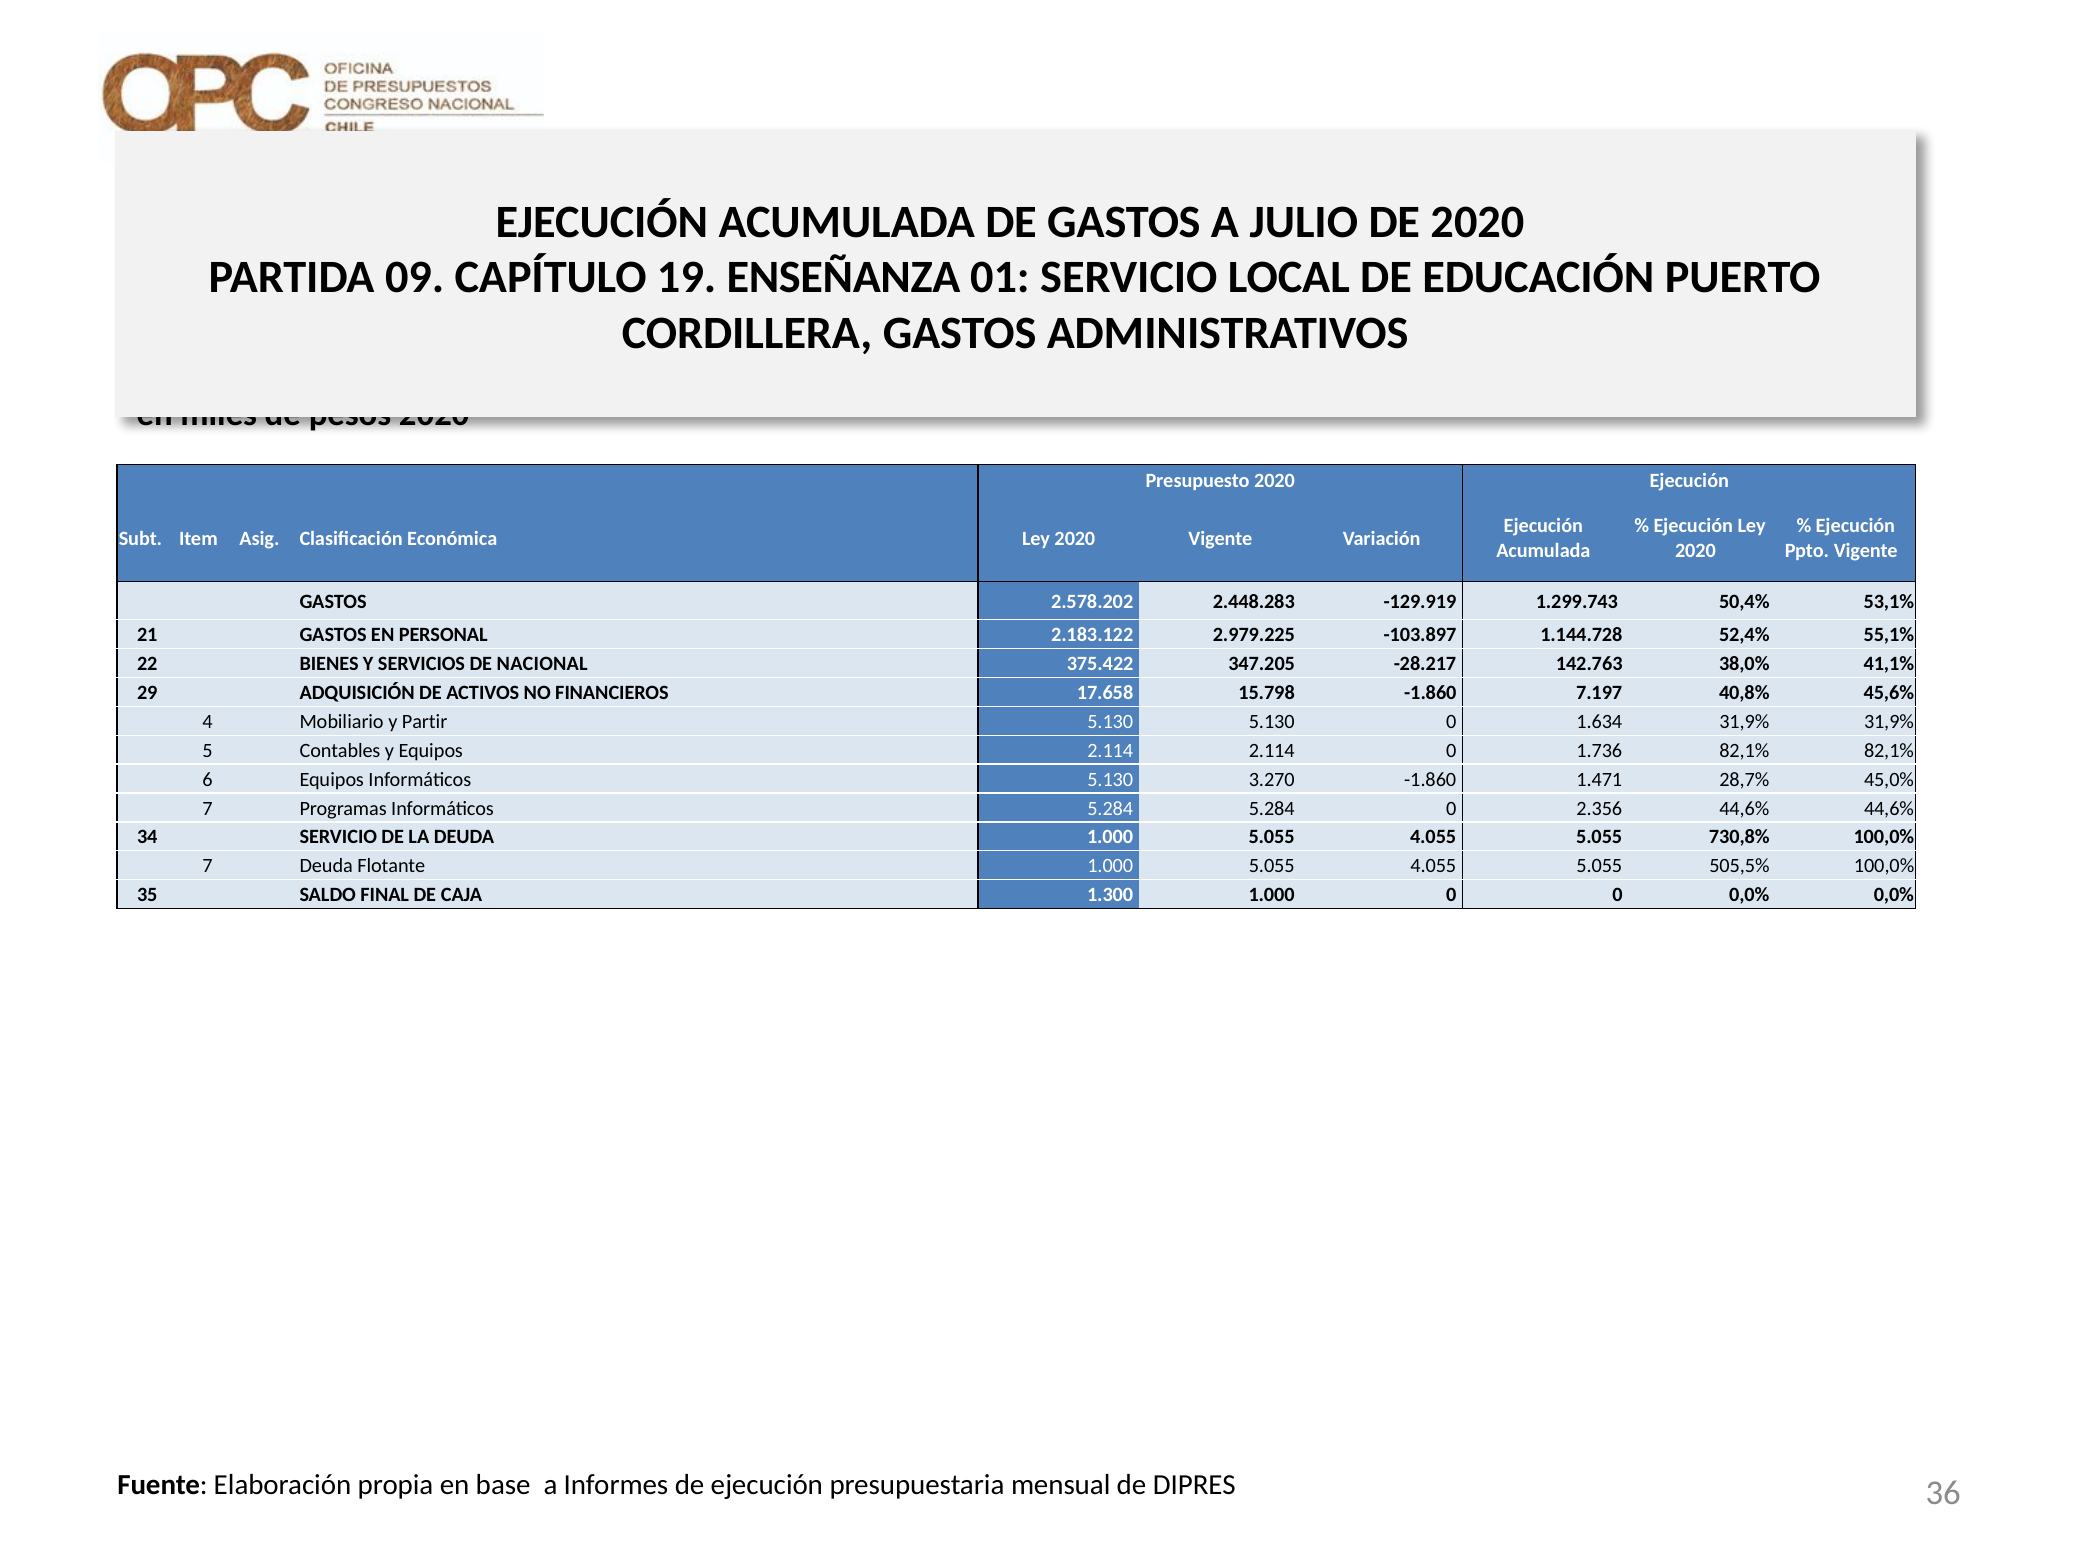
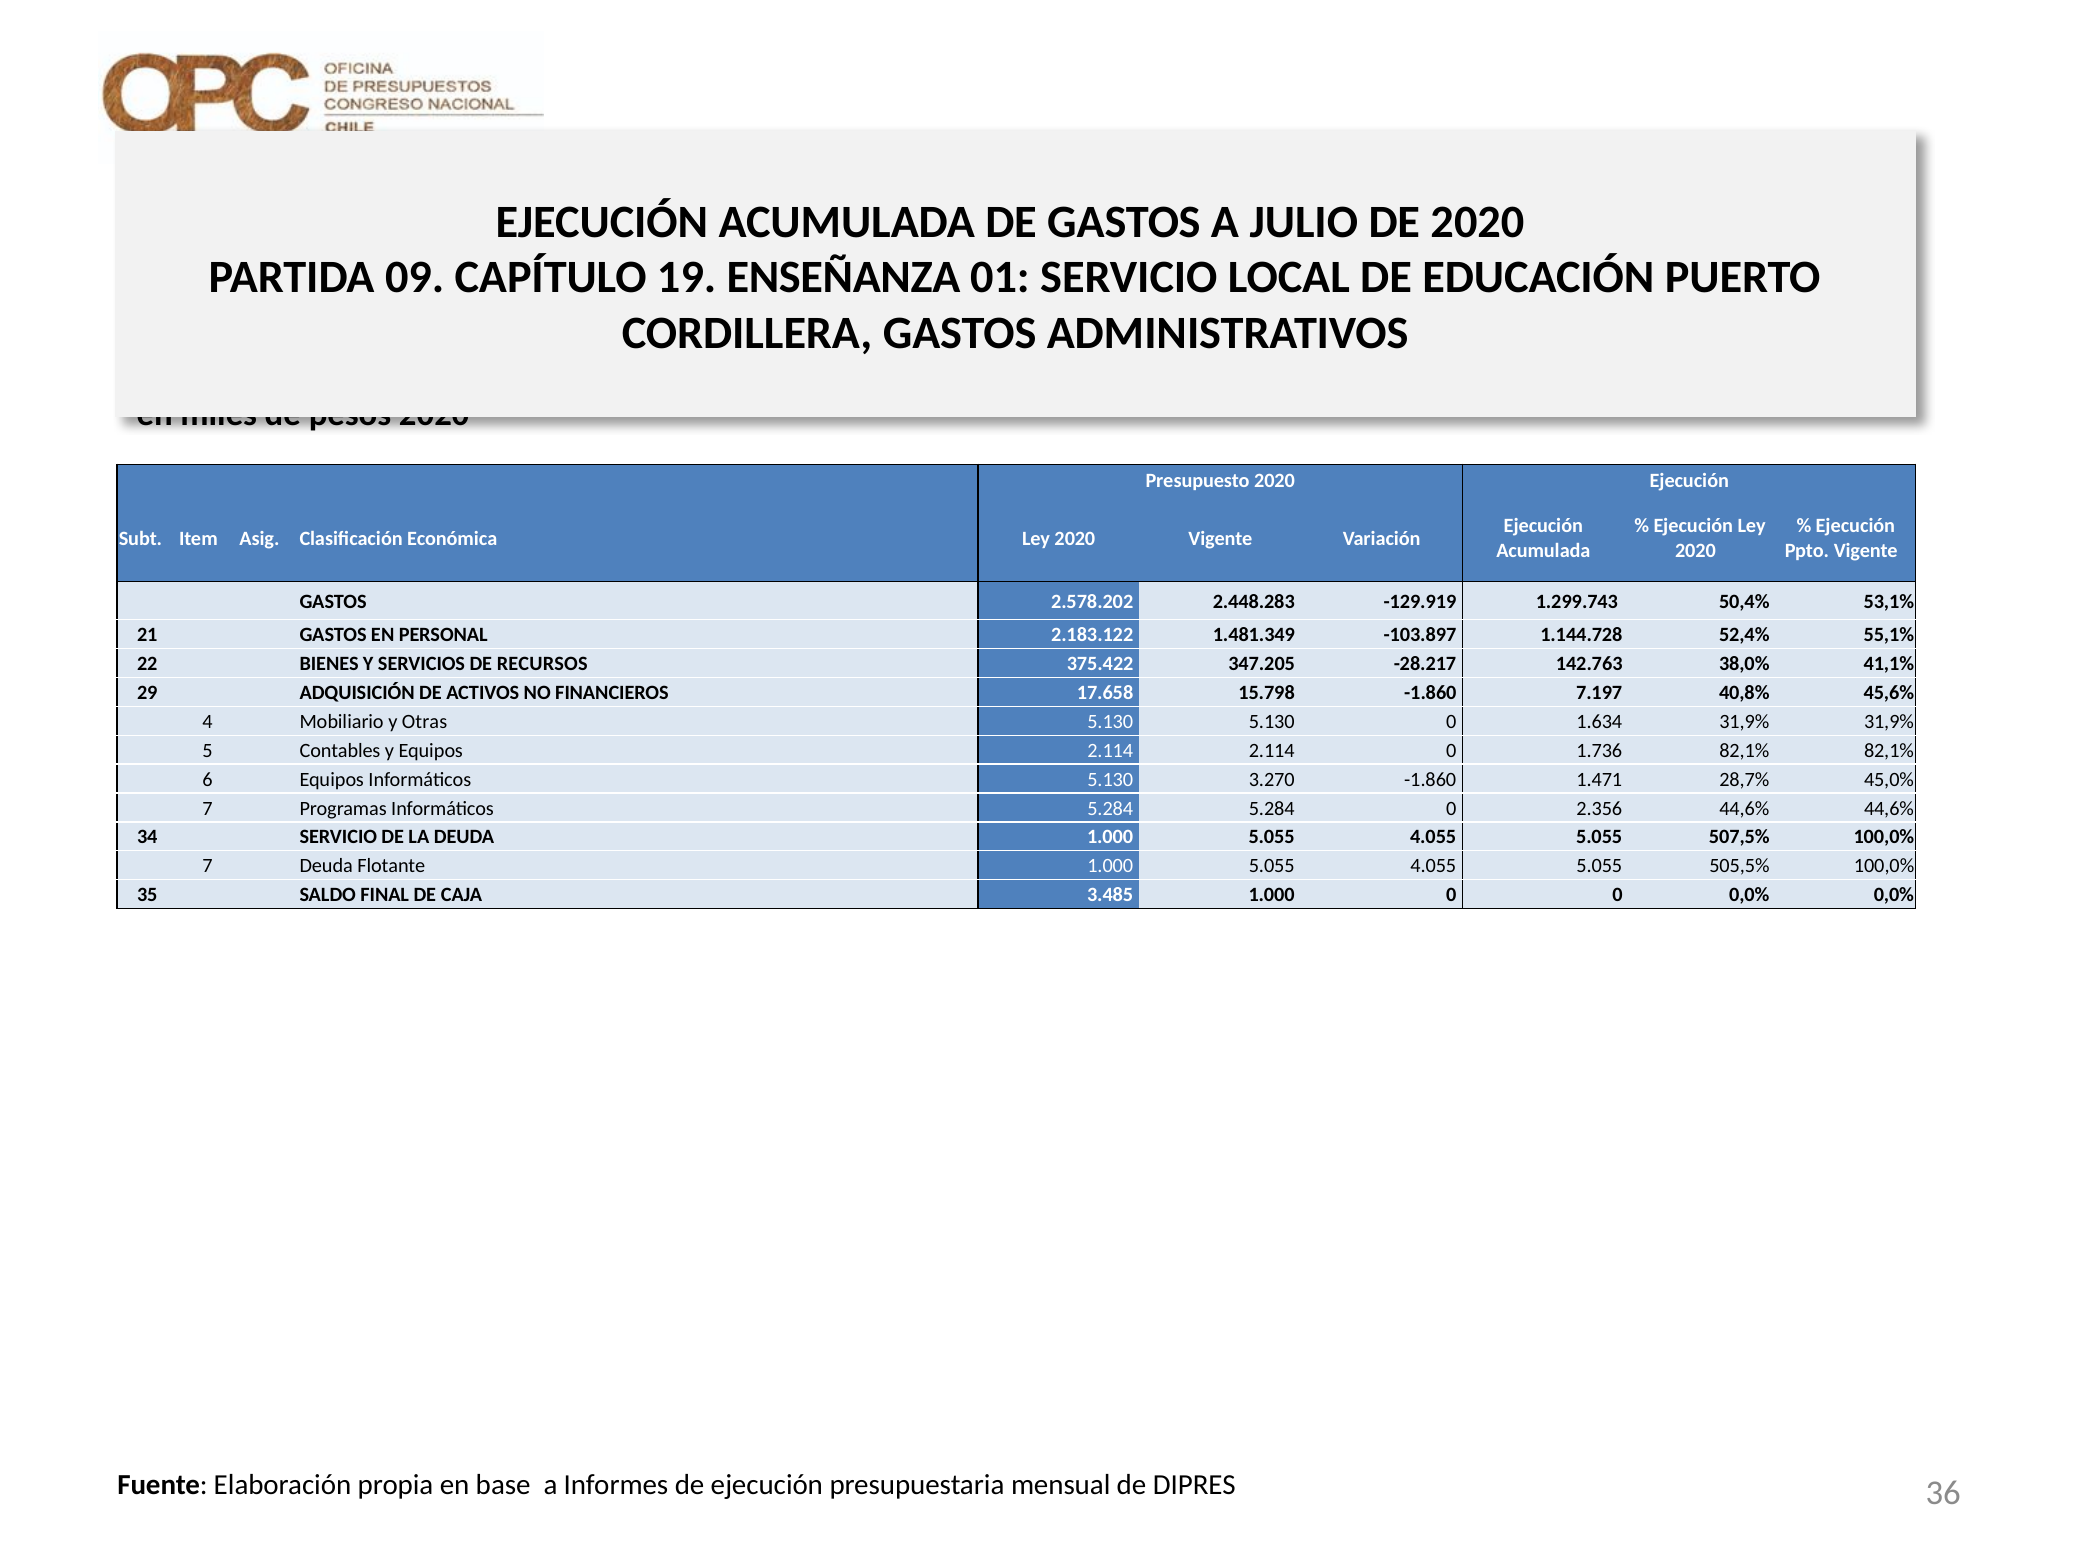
2.979.225: 2.979.225 -> 1.481.349 (1254, 635)
NACIONAL: NACIONAL -> RECURSOS (542, 664)
Partir: Partir -> Otras (425, 722)
730,8%: 730,8% -> 507,5% (1739, 838)
1.300: 1.300 -> 3.485 (1110, 895)
